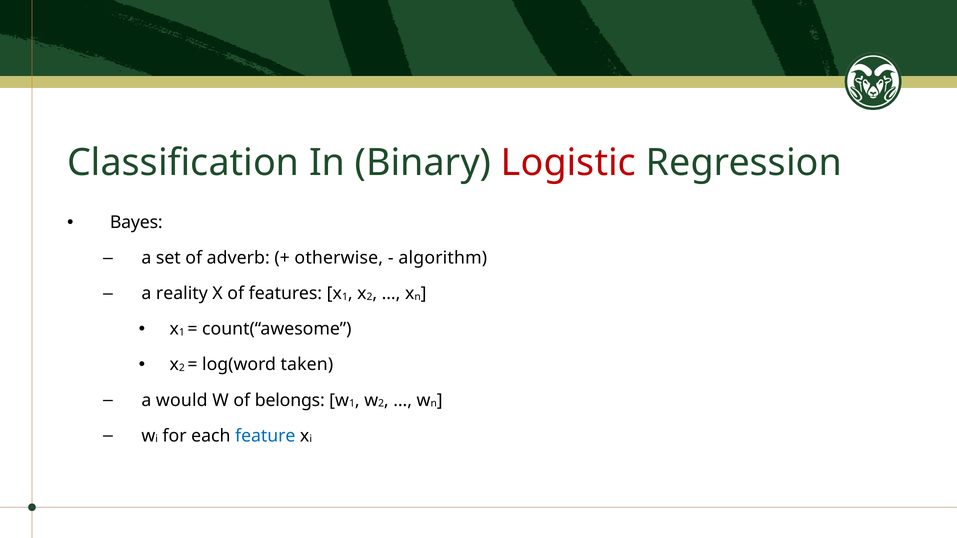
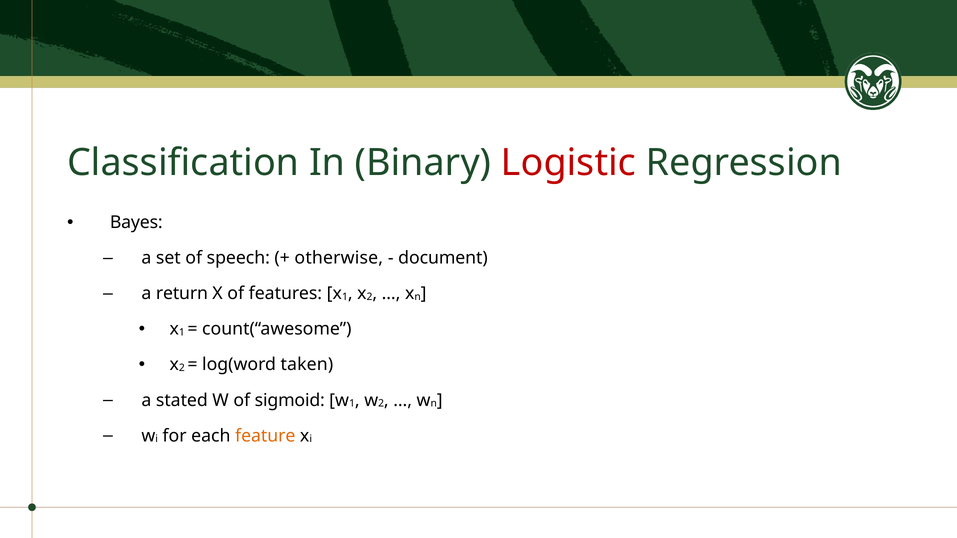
adverb: adverb -> speech (238, 258)
algorithm: algorithm -> document (443, 258)
reality: reality -> return (182, 294)
would: would -> stated (182, 400)
belongs: belongs -> sigmoid (290, 400)
feature colour: blue -> orange (265, 436)
